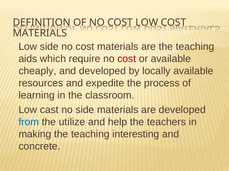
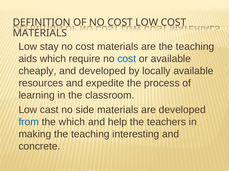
Low side: side -> stay (49, 47)
cost colour: red -> blue (127, 59)
the utilize: utilize -> which (72, 122)
